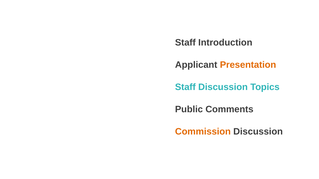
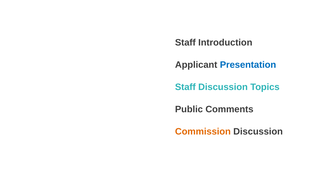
Presentation colour: orange -> blue (248, 65)
